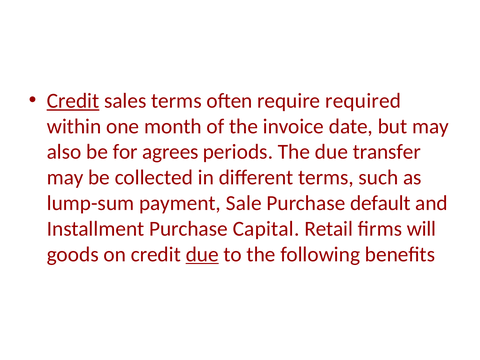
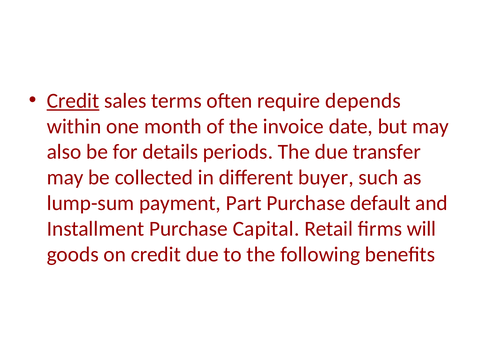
required: required -> depends (363, 101)
agrees: agrees -> details (170, 152)
different terms: terms -> buyer (326, 178)
Sale: Sale -> Part (244, 203)
due underline: present -> none (202, 254)
